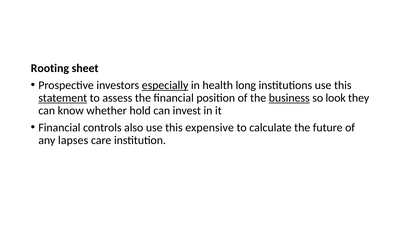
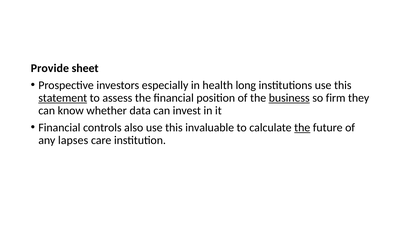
Rooting: Rooting -> Provide (50, 68)
especially underline: present -> none (165, 85)
look: look -> firm (336, 98)
hold: hold -> data (140, 111)
expensive: expensive -> invaluable (210, 128)
the underline: none -> present (302, 128)
